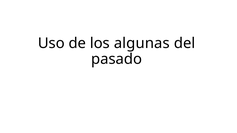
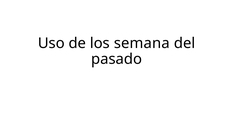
algunas: algunas -> semana (142, 43)
